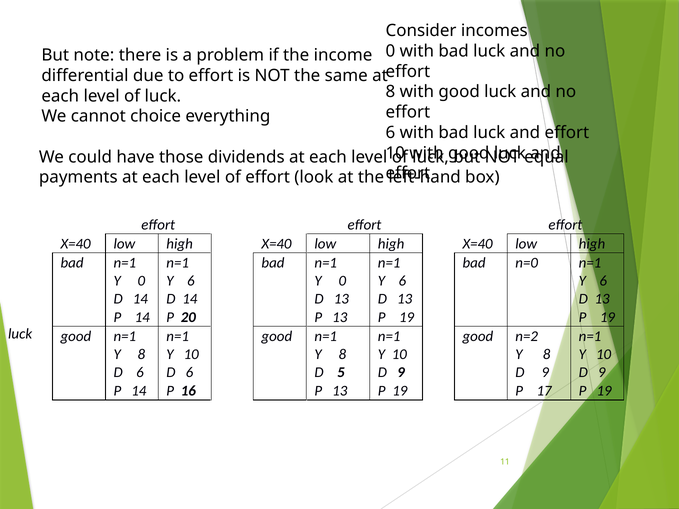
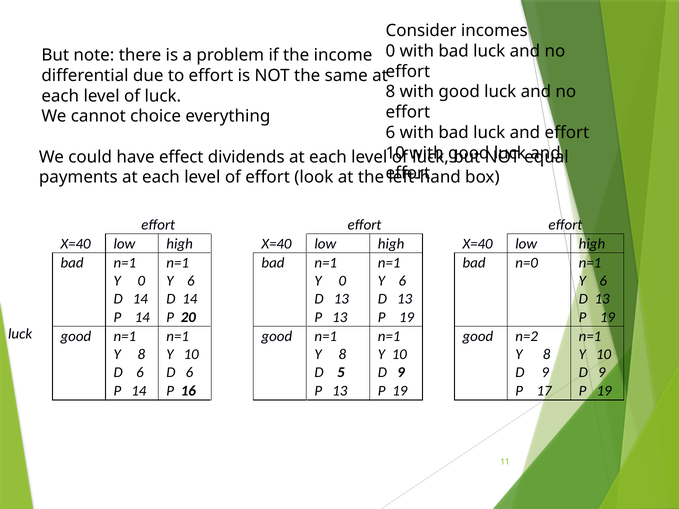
those: those -> effect (181, 157)
